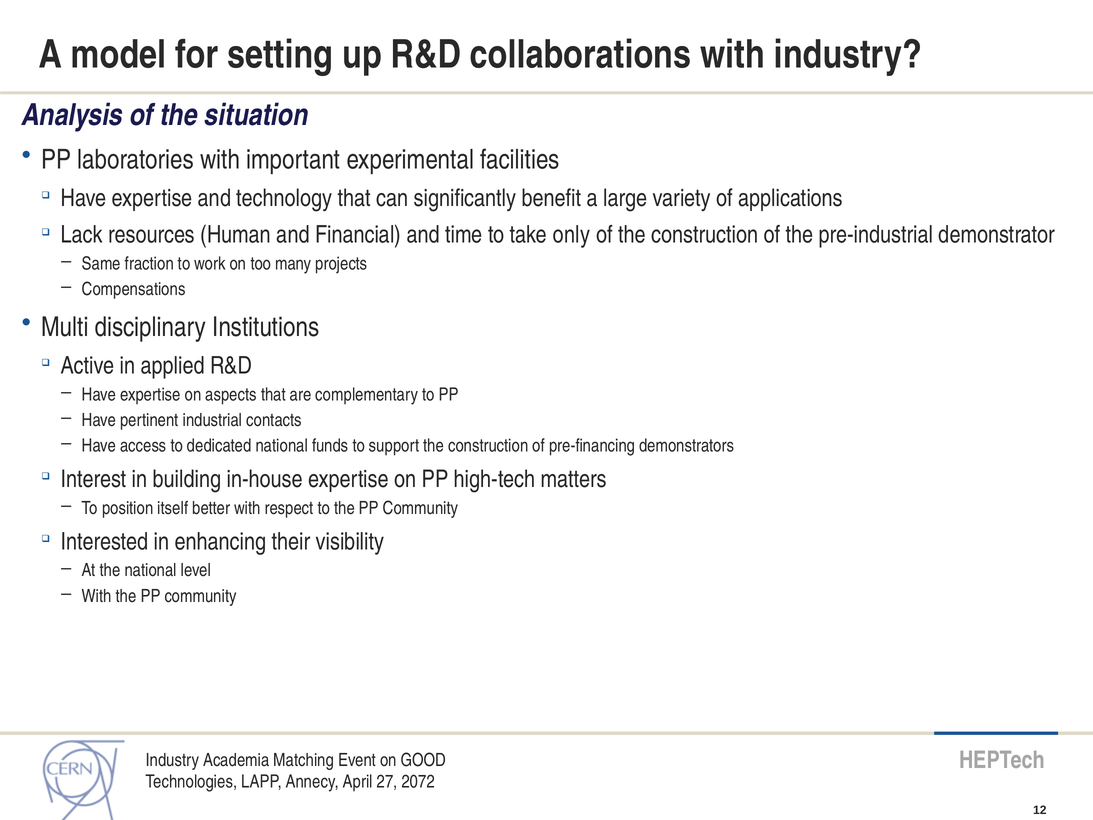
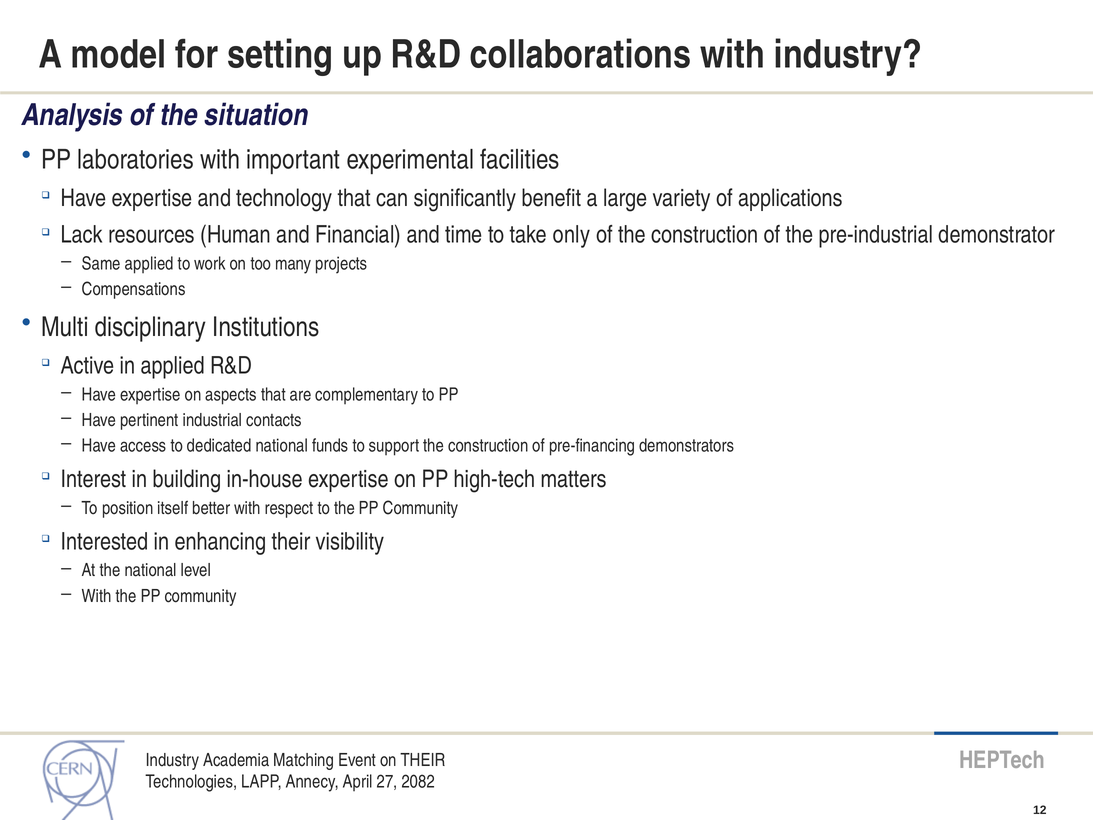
Same fraction: fraction -> applied (149, 264)
on GOOD: GOOD -> THEIR (423, 760)
2072: 2072 -> 2082 (418, 782)
